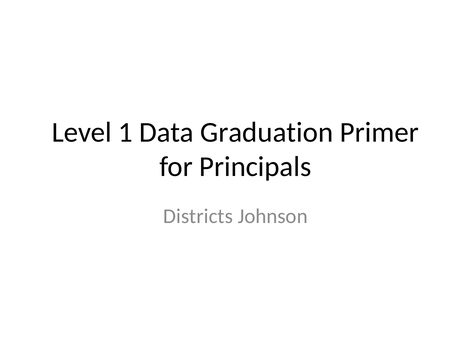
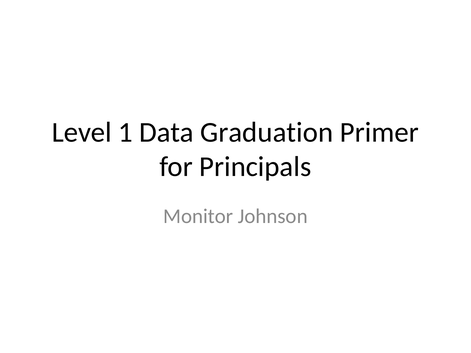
Districts: Districts -> Monitor (198, 217)
